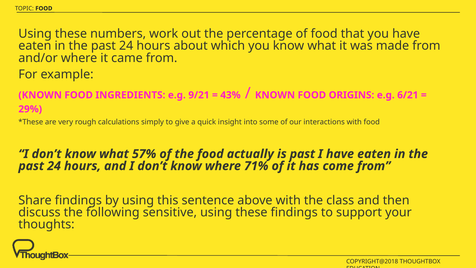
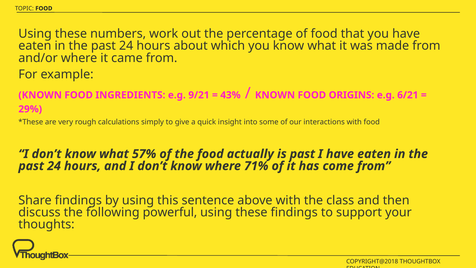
sensitive: sensitive -> powerful (170, 212)
